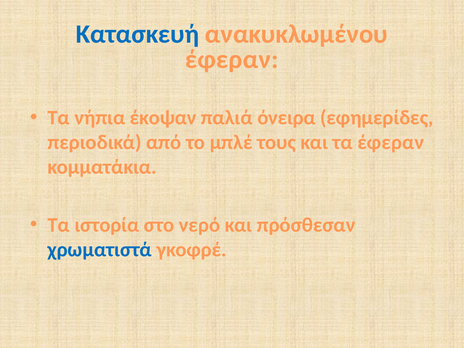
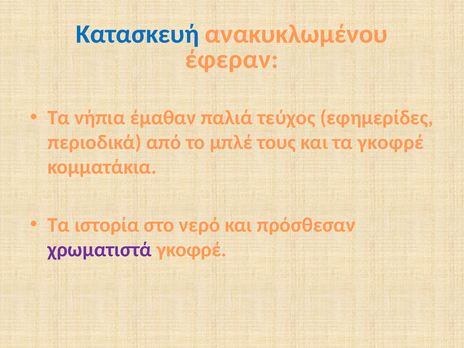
έκοψαν: έκοψαν -> έμαθαν (163, 118)
όνειρα: όνειρα -> τεύχος (286, 118)
τα έφεραν: έφεραν -> γκοφρέ (391, 142)
χρωματιστά colour: blue -> purple (100, 250)
